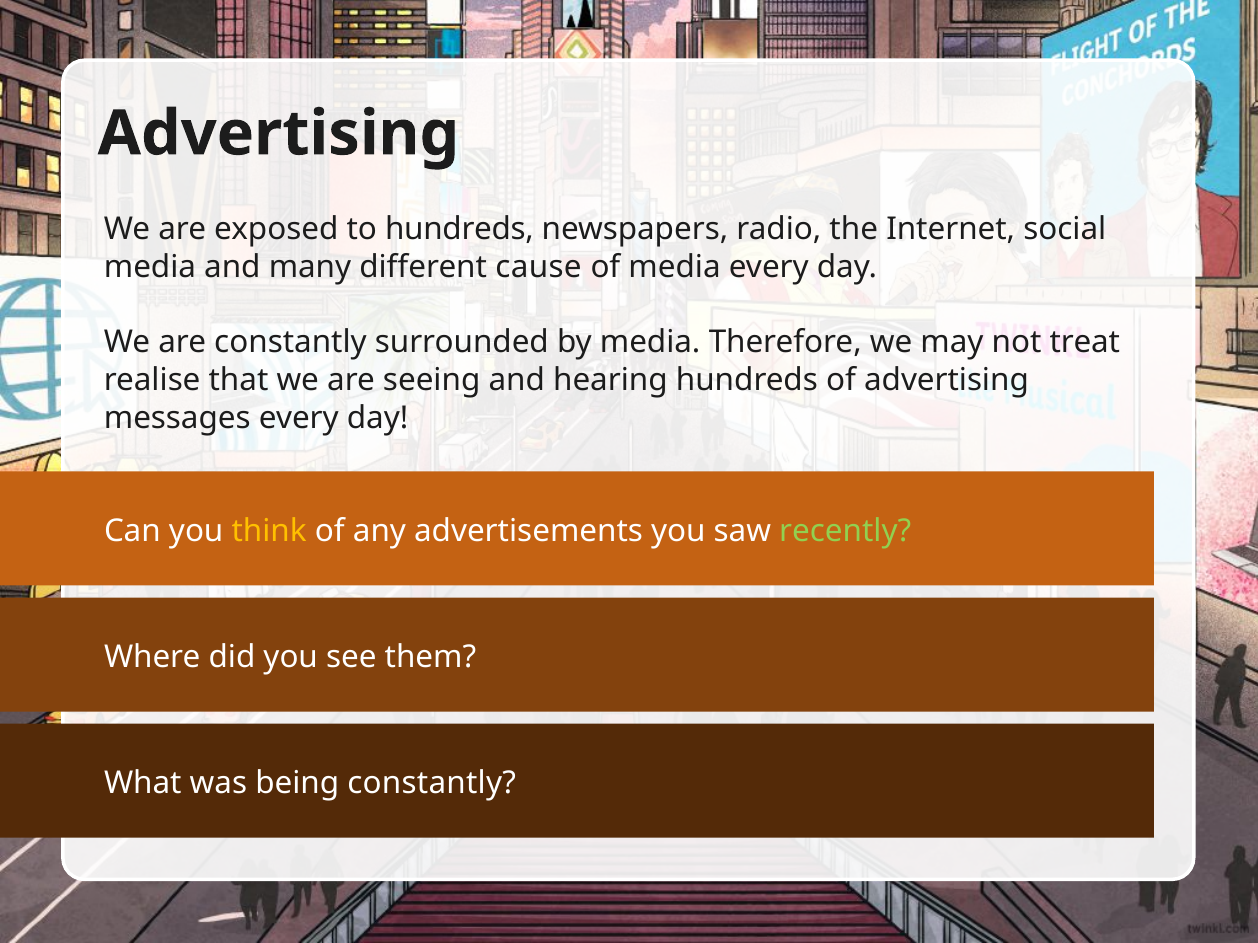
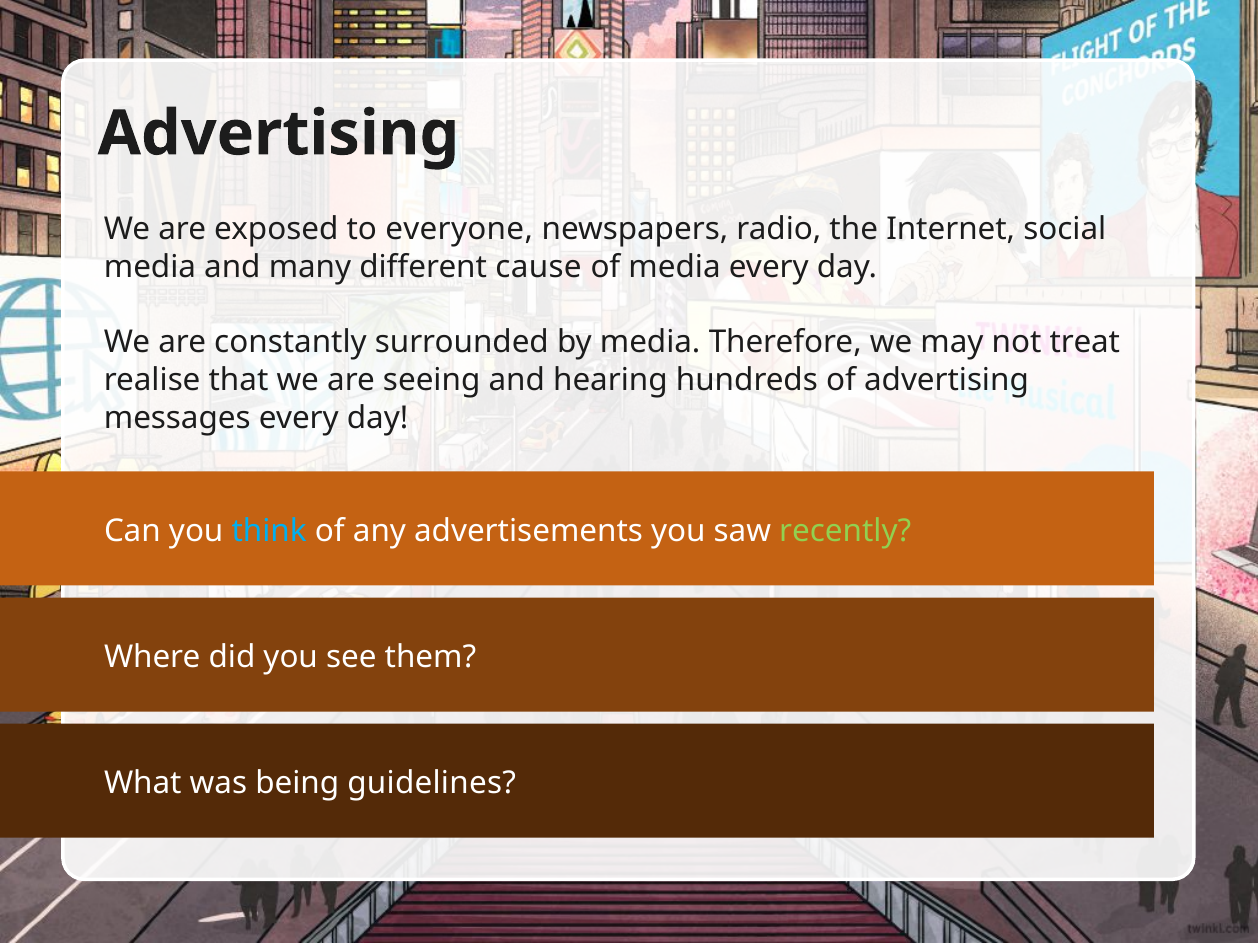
to hundreds: hundreds -> everyone (459, 229)
think colour: yellow -> light blue (269, 531)
being constantly: constantly -> guidelines (432, 783)
